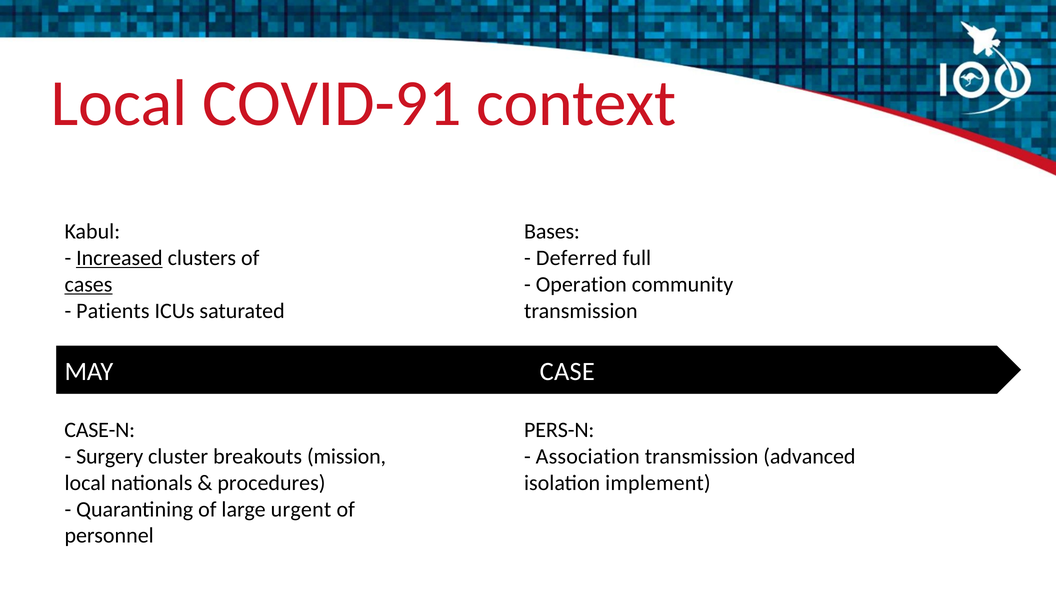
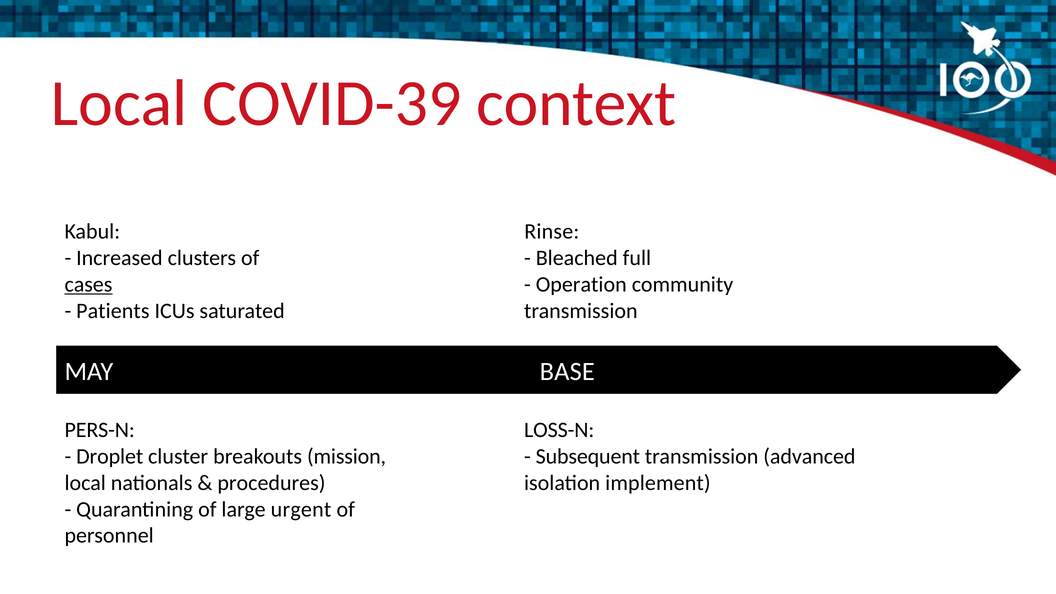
COVID-91: COVID-91 -> COVID-39 (332, 103)
Bases: Bases -> Rinse (552, 232)
Increased underline: present -> none (119, 258)
Deferred: Deferred -> Bleached (577, 258)
CASE: CASE -> BASE (567, 372)
CASE-N: CASE-N -> PERS-N (100, 430)
PERS-N: PERS-N -> LOSS-N (559, 430)
Surgery: Surgery -> Droplet (110, 456)
Association: Association -> Subsequent (588, 456)
